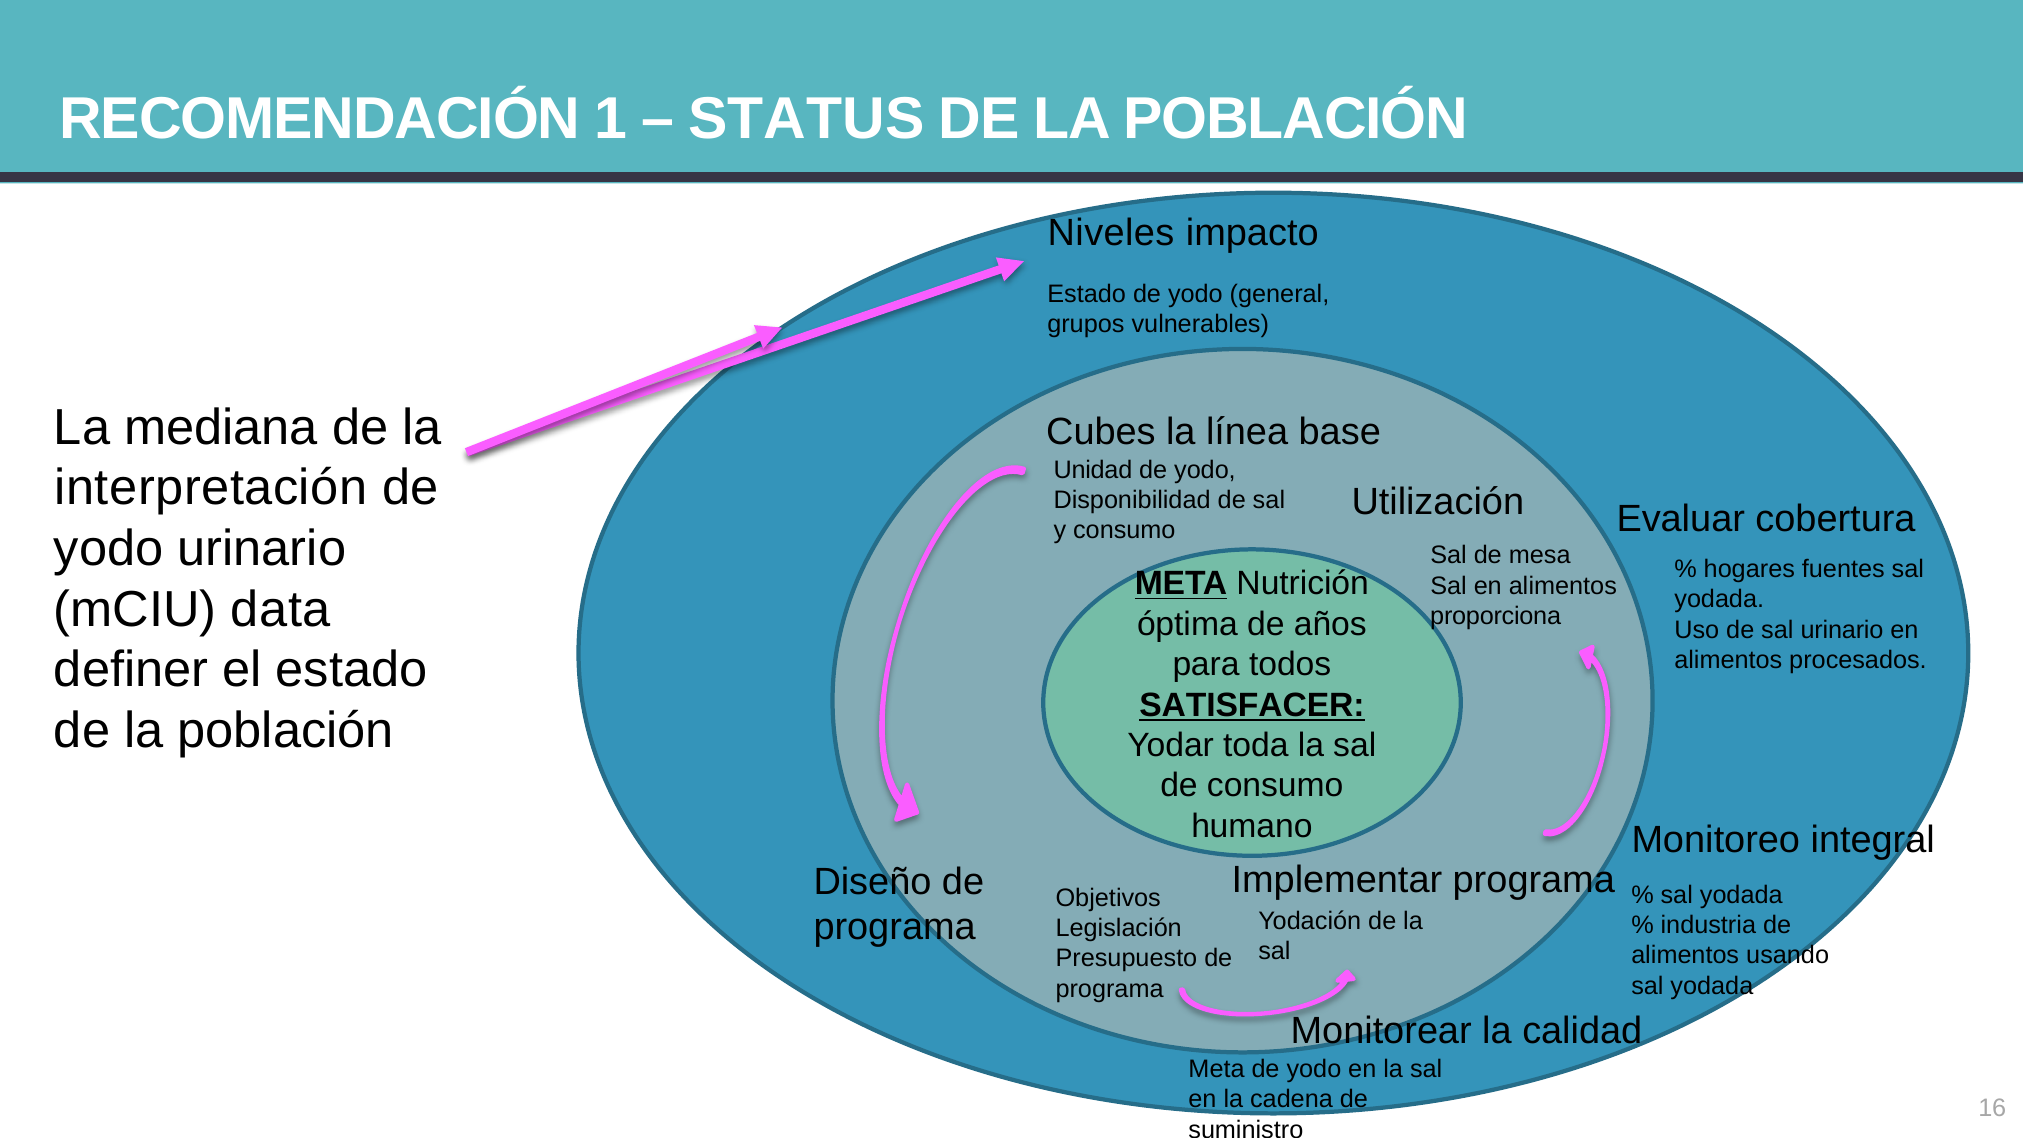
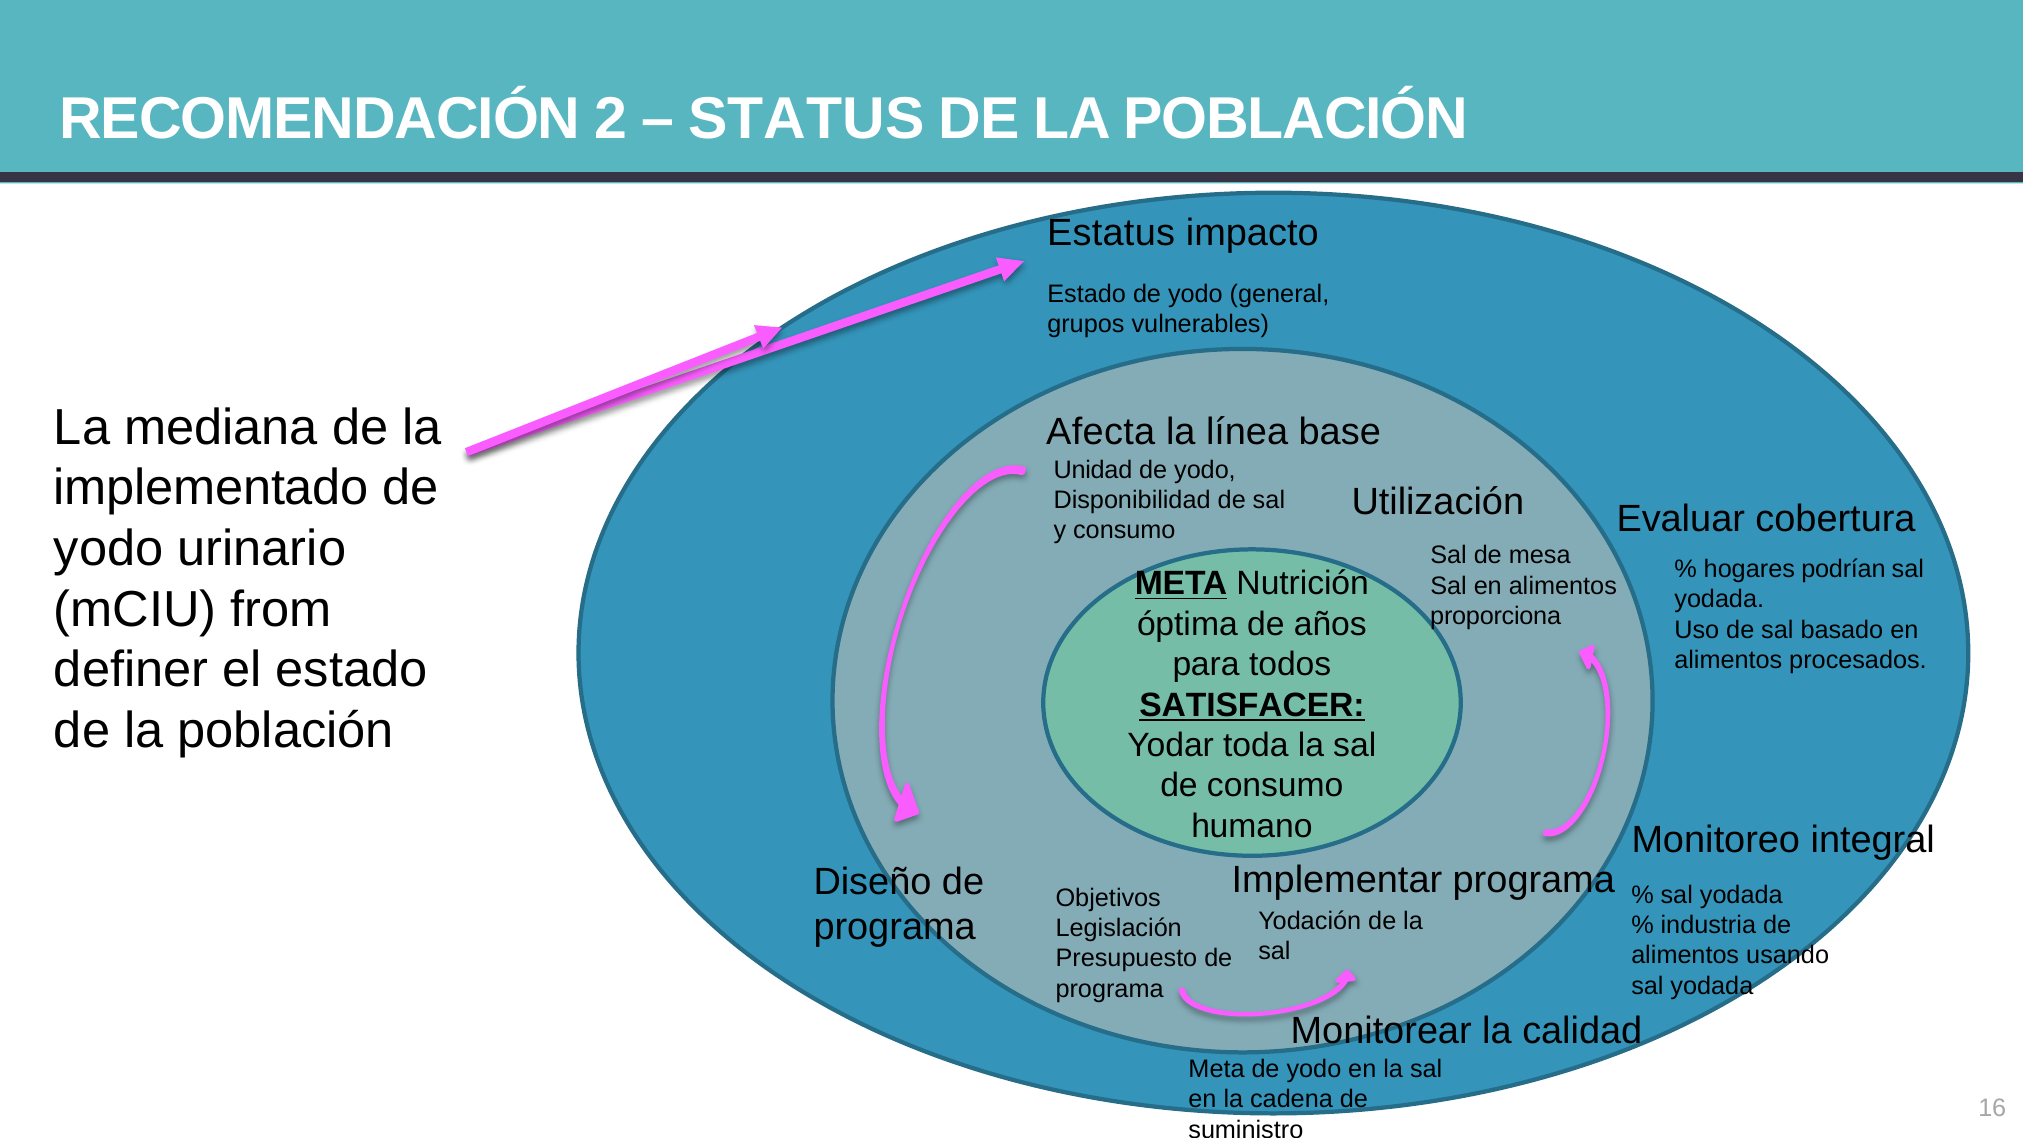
1: 1 -> 2 (611, 119)
Niveles: Niveles -> Estatus (1111, 233)
Cubes: Cubes -> Afecta (1101, 432)
interpretación: interpretación -> implementado (211, 488)
fuentes: fuentes -> podrían (1843, 569)
data: data -> from (281, 609)
sal urinario: urinario -> basado (1842, 630)
